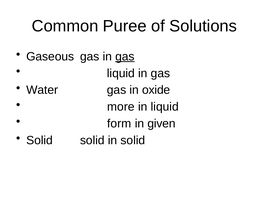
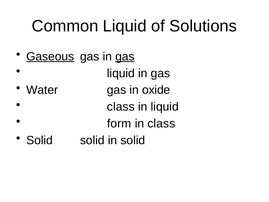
Common Puree: Puree -> Liquid (125, 26)
Gaseous underline: none -> present (50, 56)
more: more -> class (121, 107)
in given: given -> class (161, 123)
